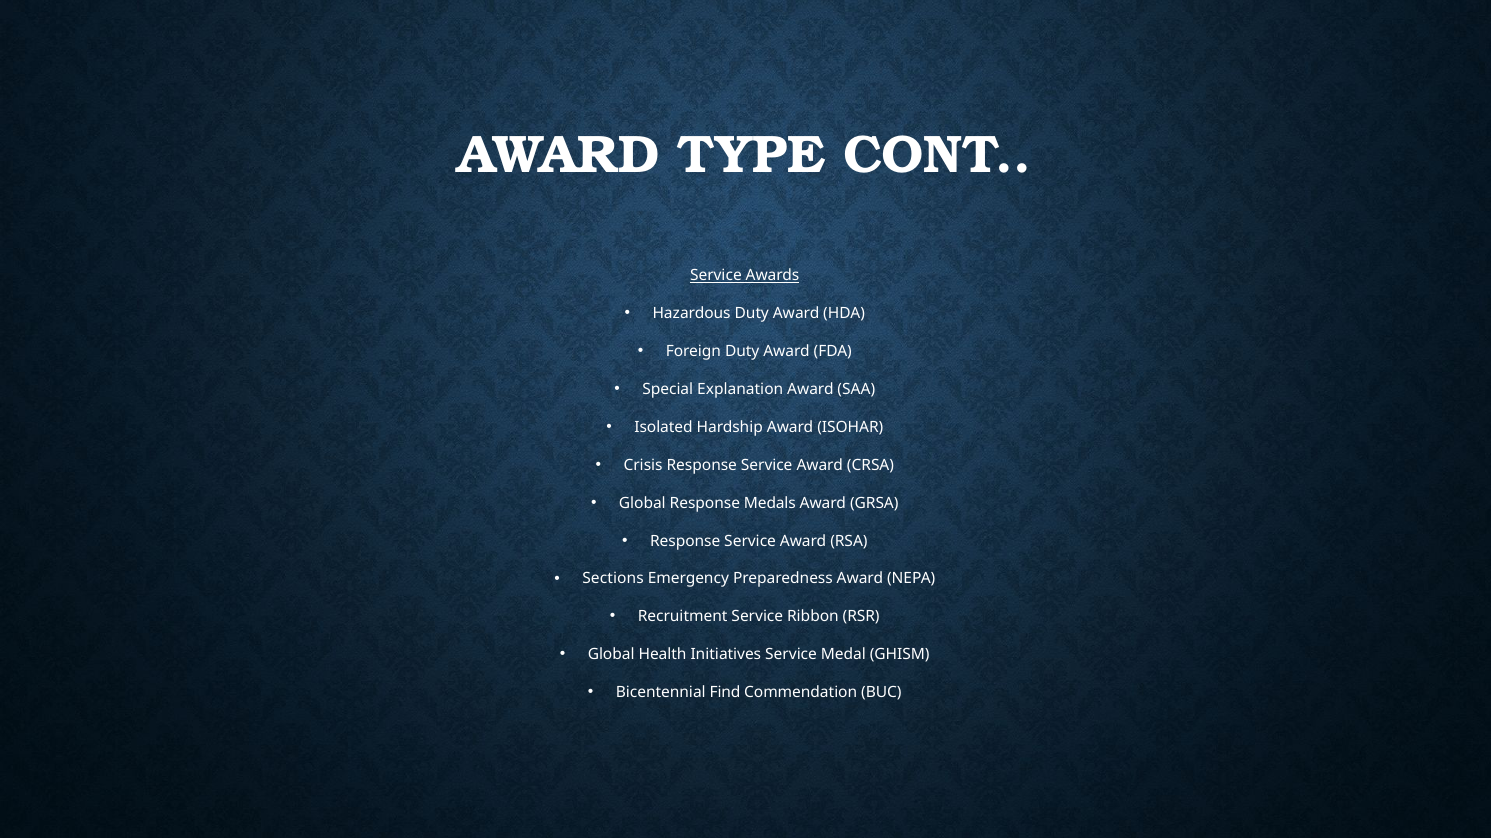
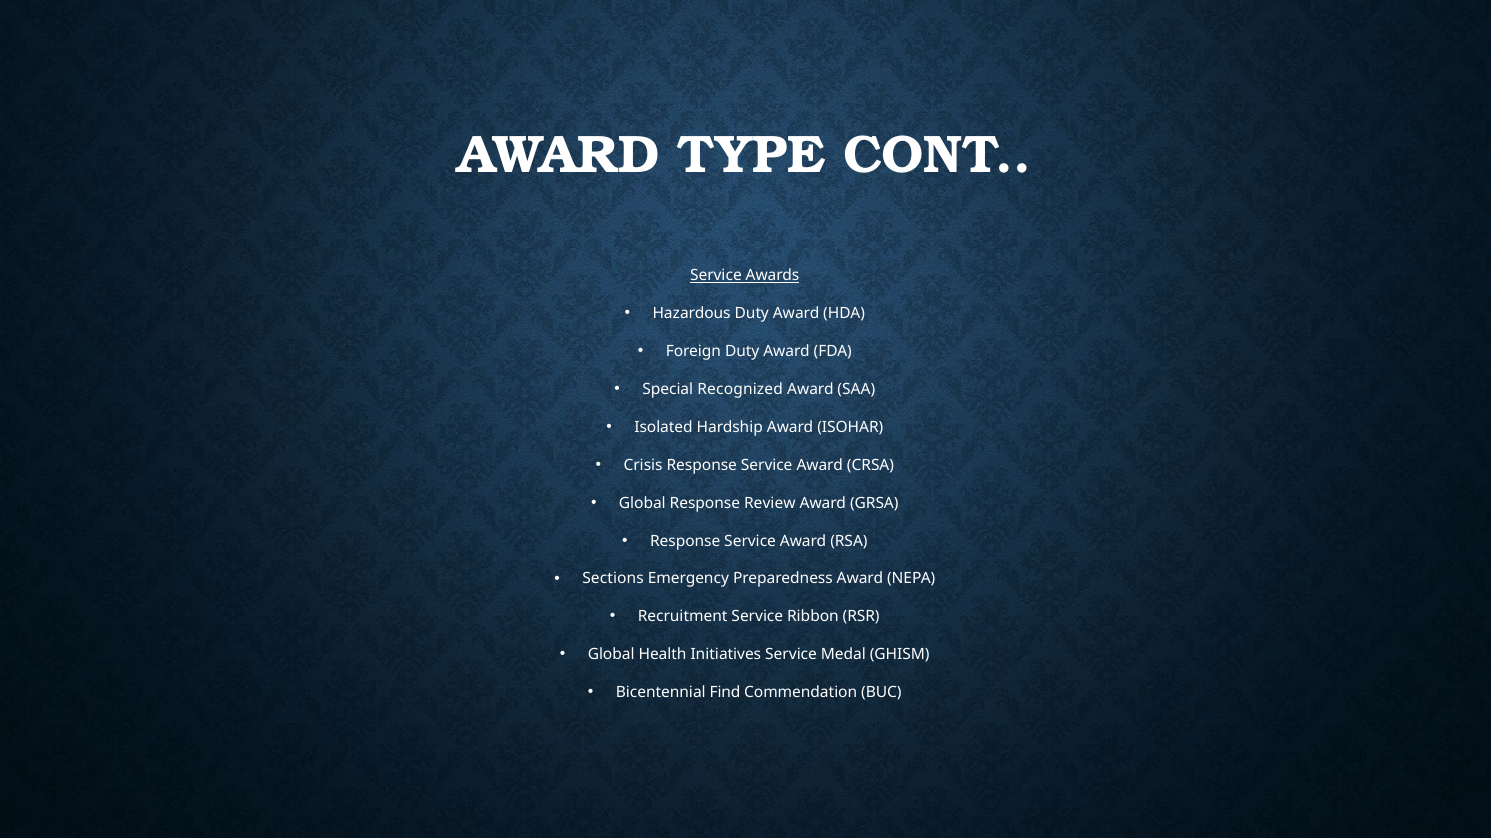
Explanation: Explanation -> Recognized (740, 390)
Medals: Medals -> Review (770, 503)
